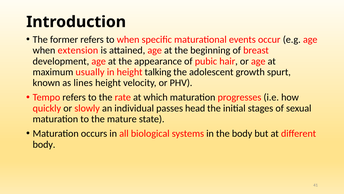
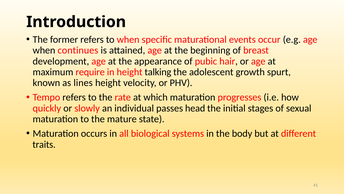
extension: extension -> continues (78, 50)
usually: usually -> require (90, 72)
body: body -> traits (44, 144)
